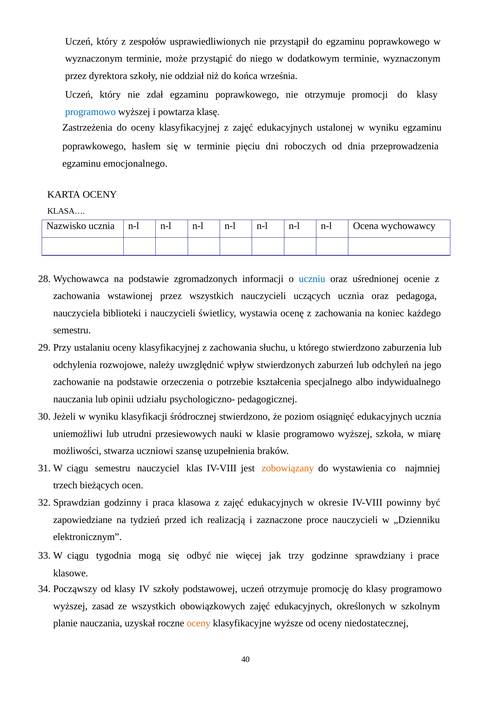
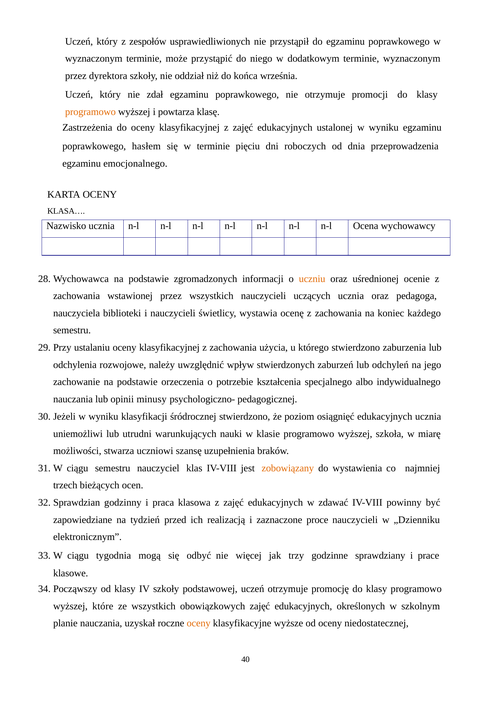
programowo colour: blue -> orange (90, 112)
uczniu colour: blue -> orange (312, 279)
słuchu: słuchu -> użycia (274, 348)
udziału: udziału -> minusy (152, 399)
przesiewowych: przesiewowych -> warunkujących (186, 434)
okresie: okresie -> zdawać (333, 503)
zasad: zasad -> które (103, 606)
